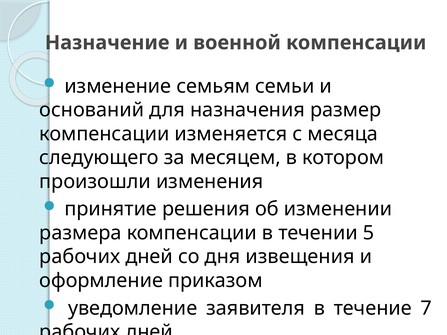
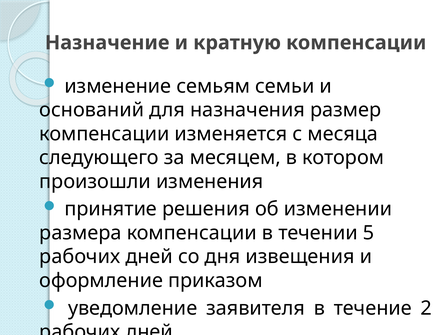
военной: военной -> кратную (237, 43)
7: 7 -> 2 (426, 308)
